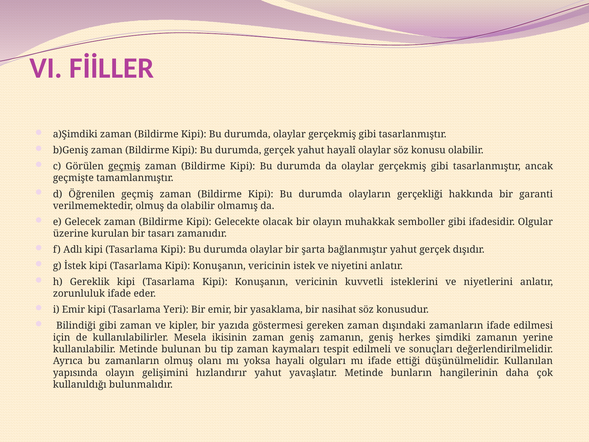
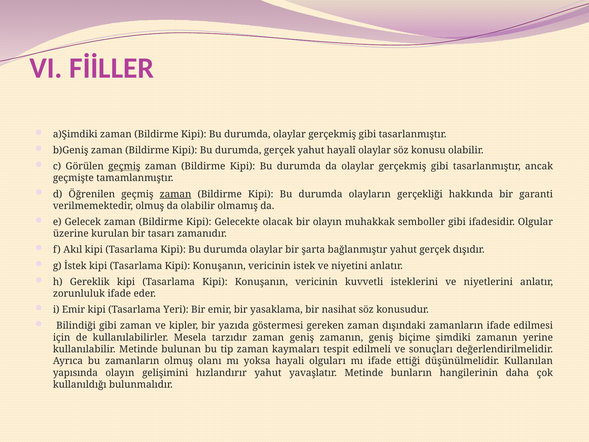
zaman underline: none -> present (176, 194)
Adlı: Adlı -> Akıl (73, 250)
ikisinin: ikisinin -> tarzıdır (229, 337)
herkes: herkes -> biçime (414, 337)
